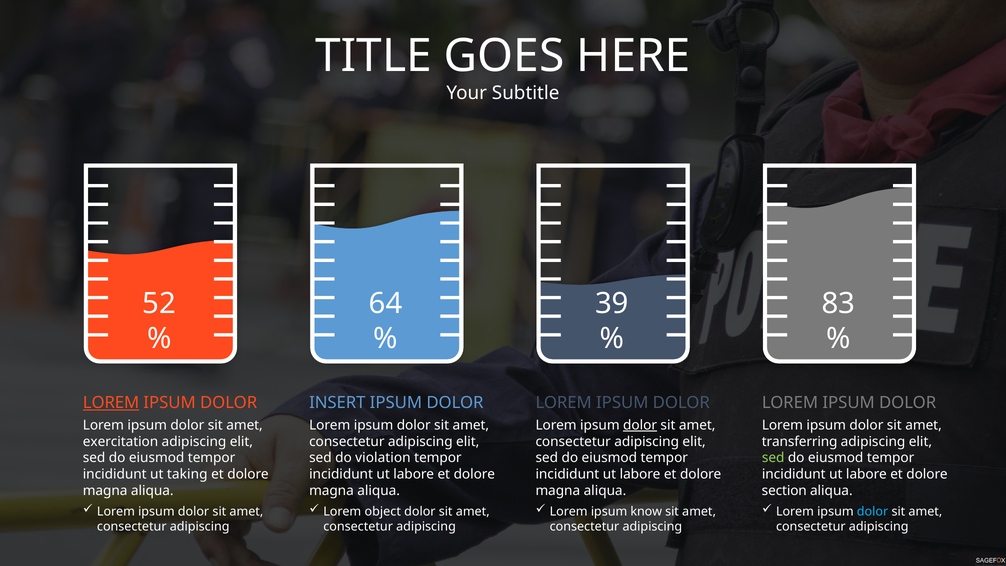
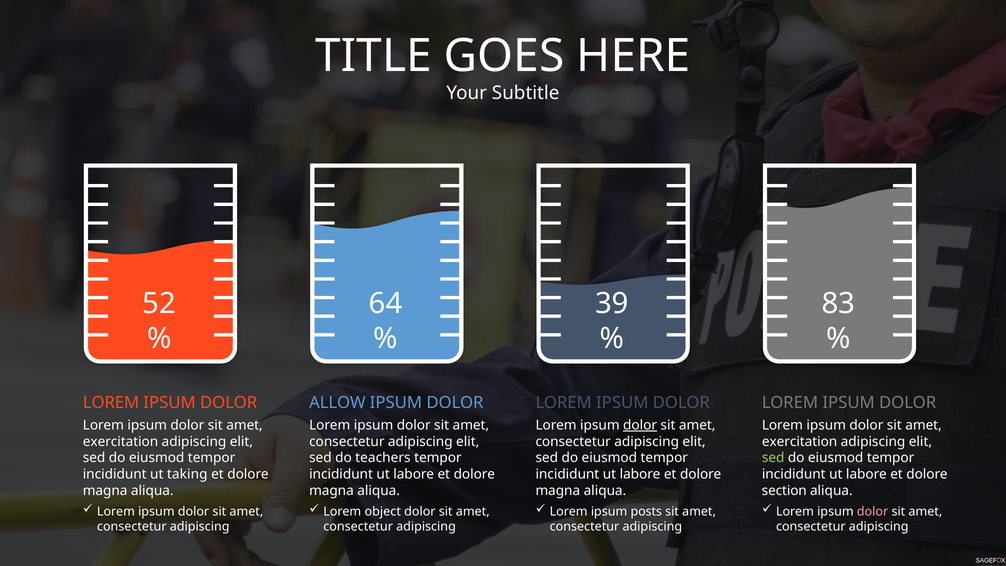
LOREM underline: present -> none (111, 403)
INSERT: INSERT -> ALLOW (337, 403)
transferring: transferring -> exercitation (800, 441)
violation: violation -> teachers (383, 458)
know: know -> posts (646, 511)
dolor colour: light blue -> pink (873, 511)
